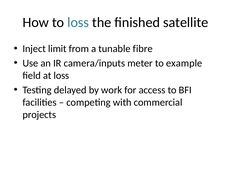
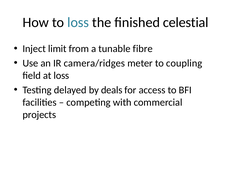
satellite: satellite -> celestial (186, 22)
camera/inputs: camera/inputs -> camera/ridges (94, 63)
example: example -> coupling (184, 63)
work: work -> deals (112, 90)
